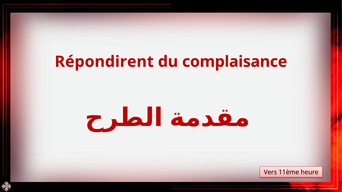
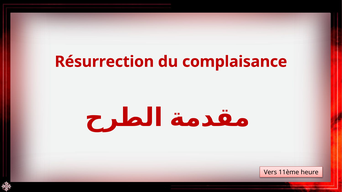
Répondirent: Répondirent -> Résurrection (104, 62)
